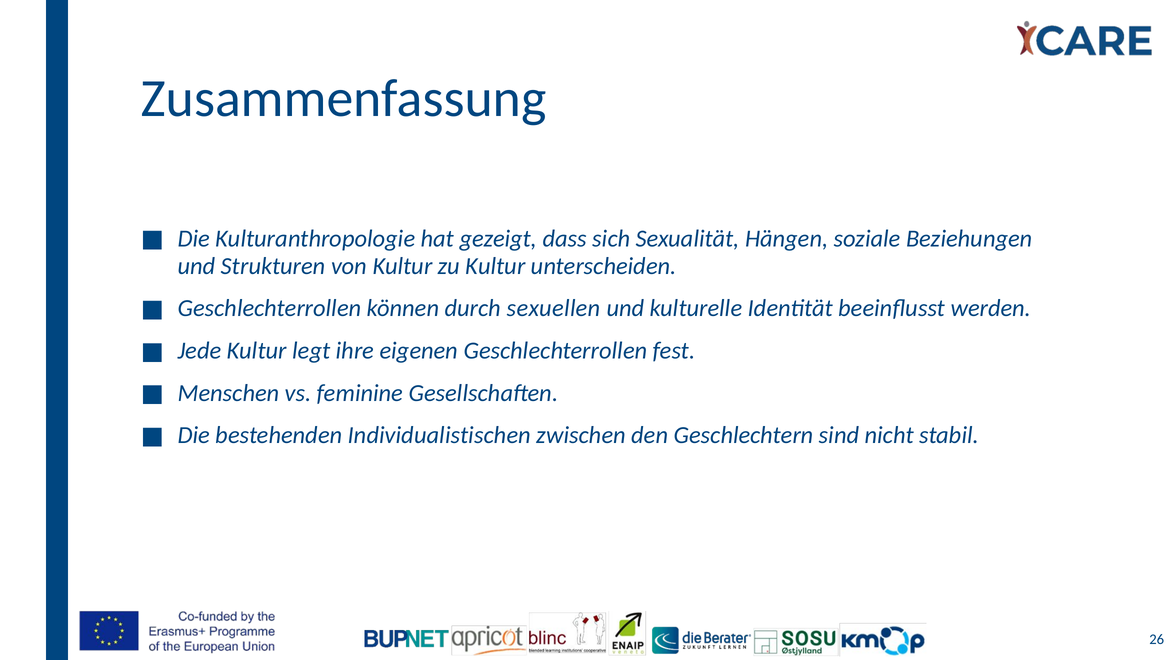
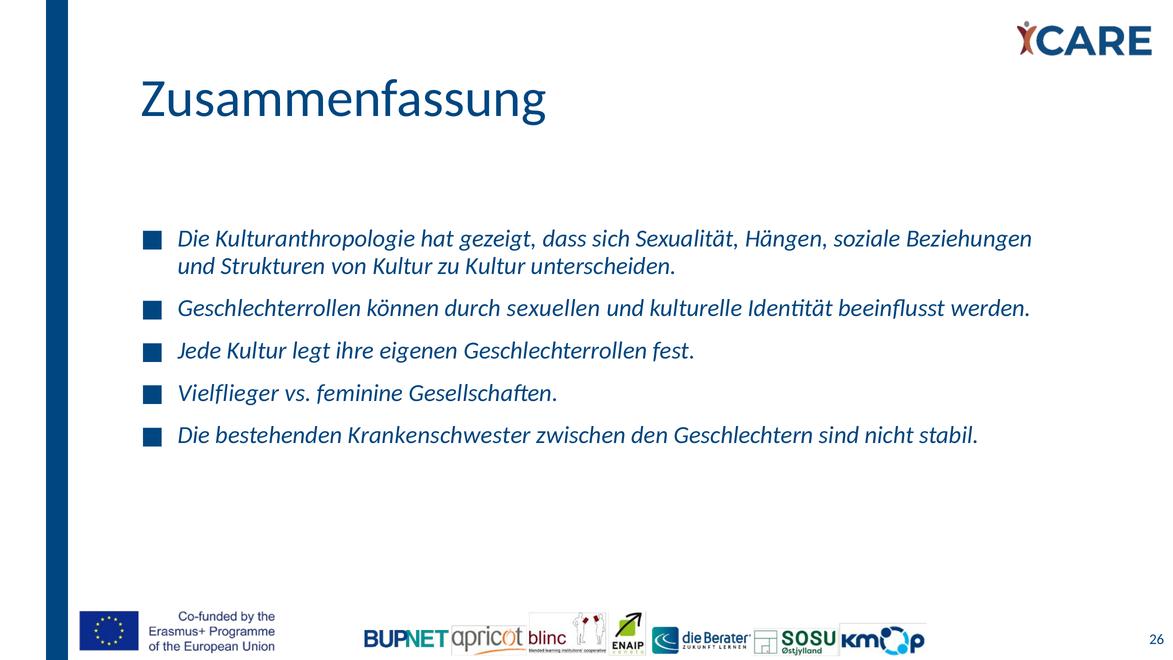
Menschen: Menschen -> Vielflieger (228, 393)
Individualistischen: Individualistischen -> Krankenschwester (439, 435)
